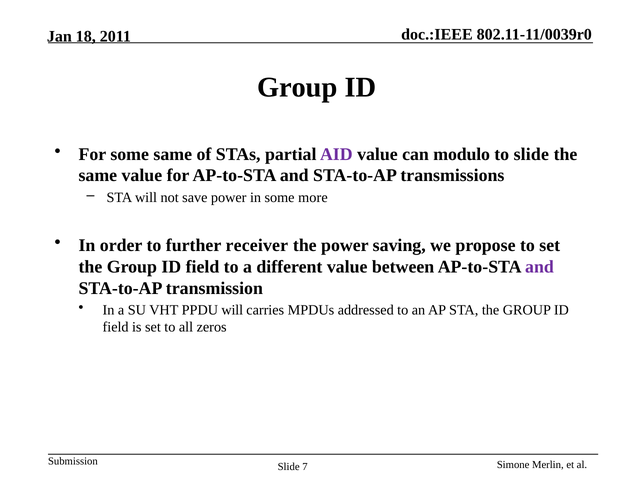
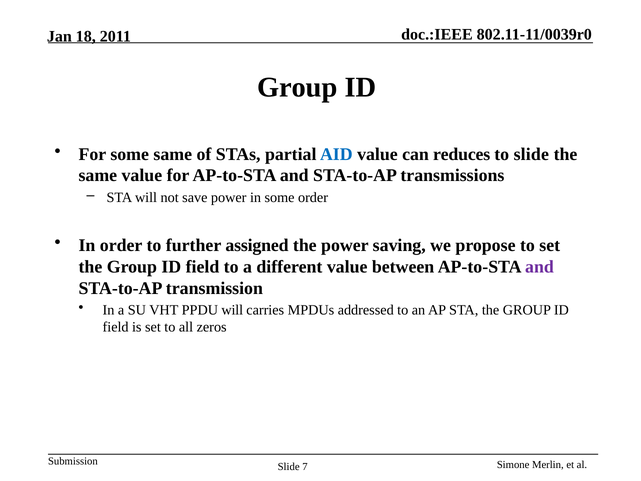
AID colour: purple -> blue (336, 154)
modulo: modulo -> reduces (462, 154)
some more: more -> order (313, 197)
receiver: receiver -> assigned (257, 245)
